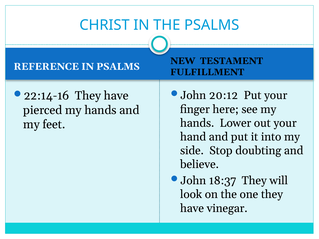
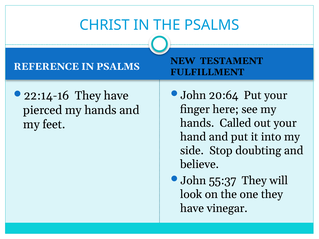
20:12: 20:12 -> 20:64 (224, 96)
Lower: Lower -> Called (235, 123)
18:37: 18:37 -> 55:37 (223, 181)
